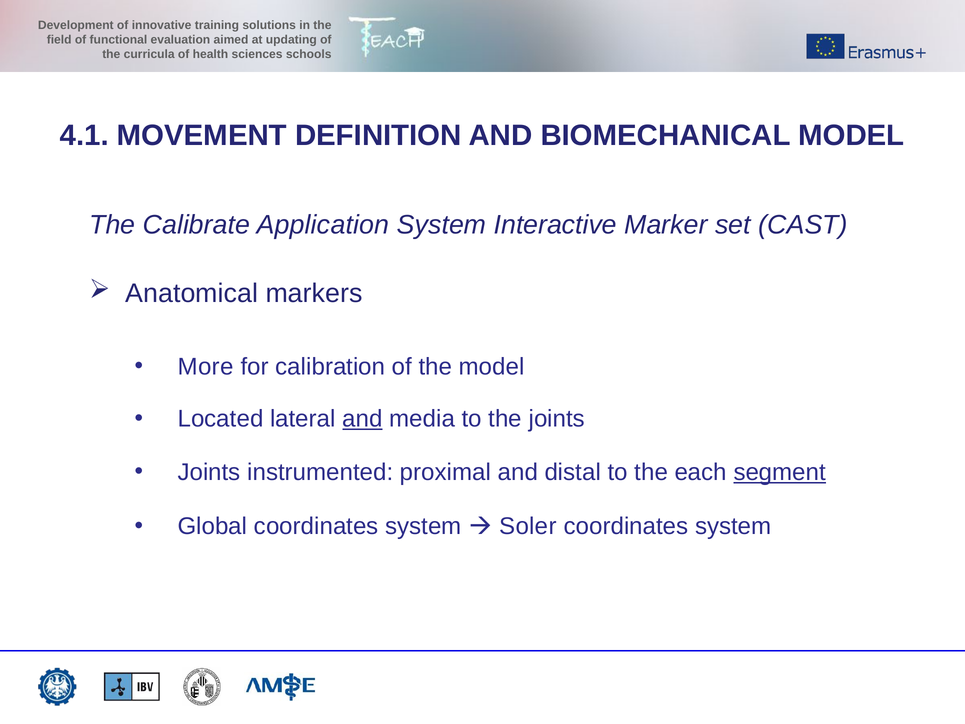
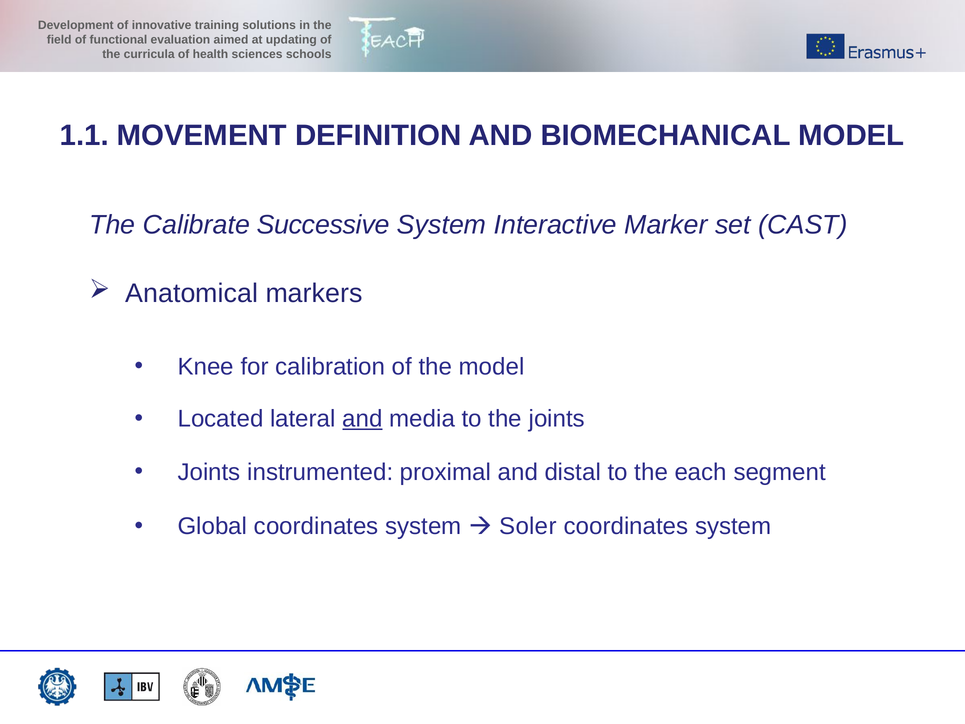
4.1: 4.1 -> 1.1 (84, 136)
Application: Application -> Successive (323, 225)
More: More -> Knee (206, 367)
segment underline: present -> none (780, 472)
